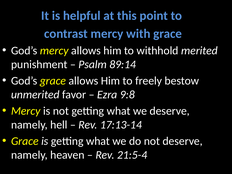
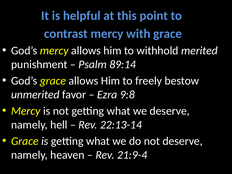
17:13-14: 17:13-14 -> 22:13-14 (121, 125)
21:5-4: 21:5-4 -> 21:9-4 (132, 155)
